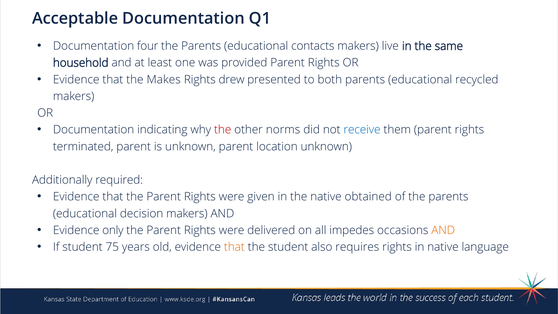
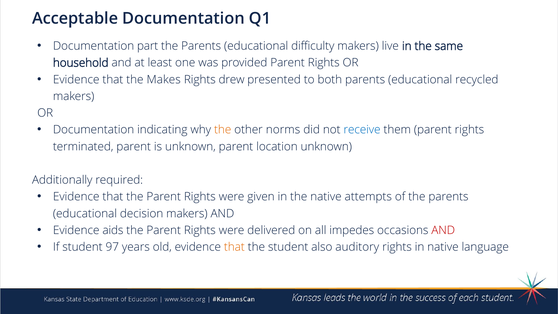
four: four -> part (148, 46)
contacts: contacts -> difficulty (313, 46)
the colour: red -> orange (223, 130)
obtained: obtained -> attempts (368, 197)
only: only -> aids (113, 230)
AND colour: orange -> red (443, 230)
75: 75 -> 97 (112, 247)
requires: requires -> auditory (357, 247)
